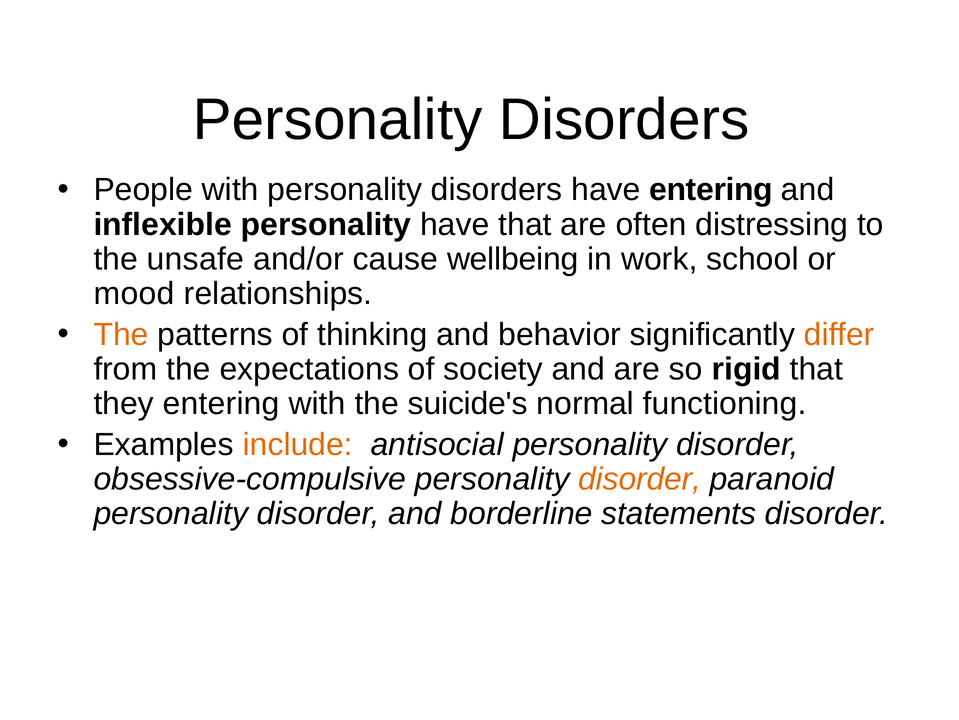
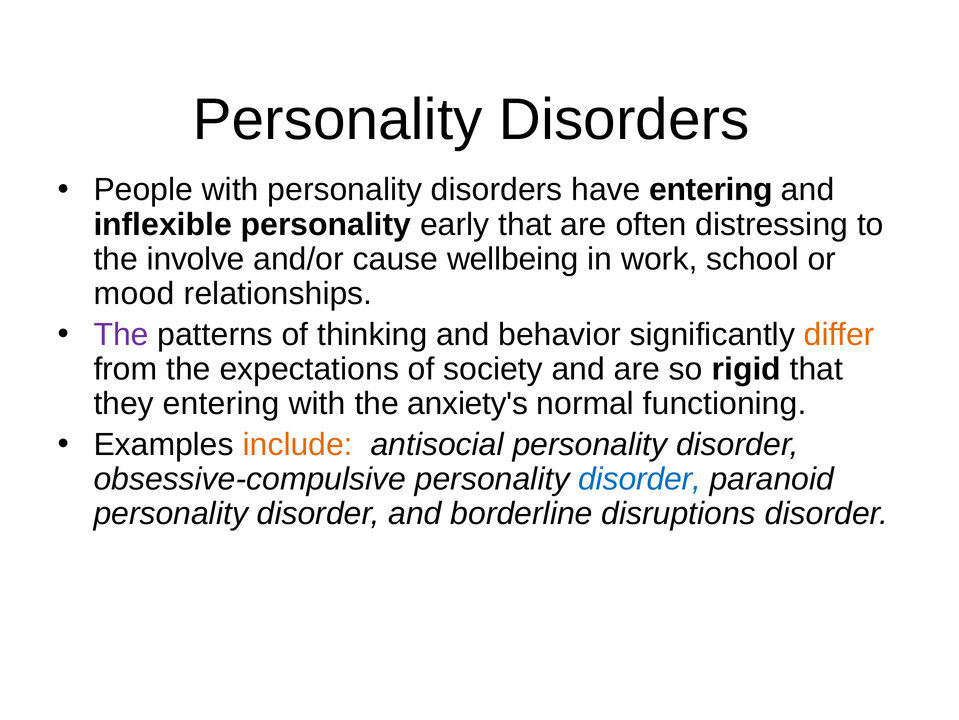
personality have: have -> early (455, 224)
unsafe: unsafe -> involve (196, 259)
The colour: orange -> purple (121, 334)
suicide's: suicide's -> anxiety's (468, 403)
disorder colour: orange -> blue (640, 479)
statements: statements -> disruptions (679, 513)
